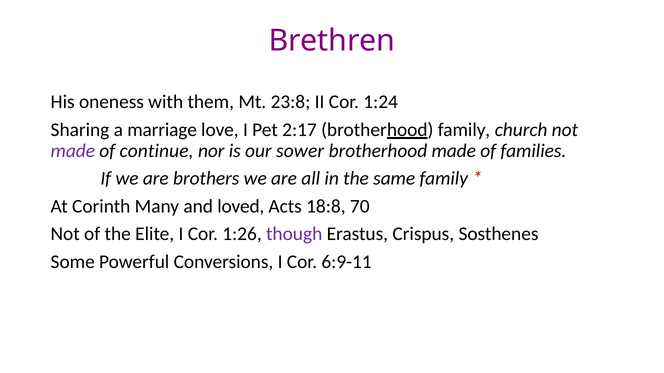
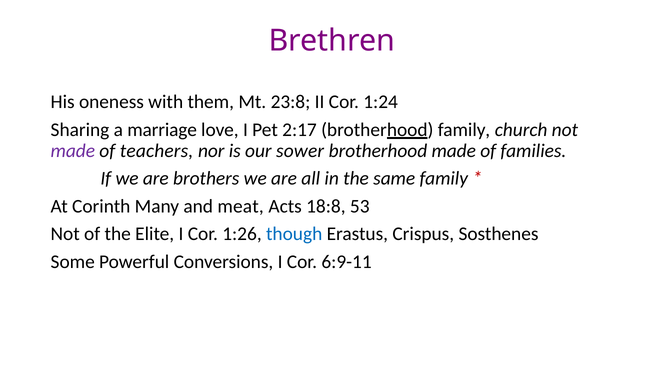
continue: continue -> teachers (157, 151)
loved: loved -> meat (241, 207)
70: 70 -> 53 (360, 207)
though colour: purple -> blue (294, 234)
